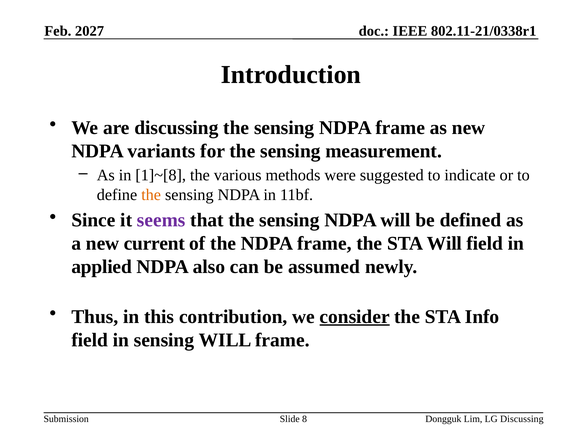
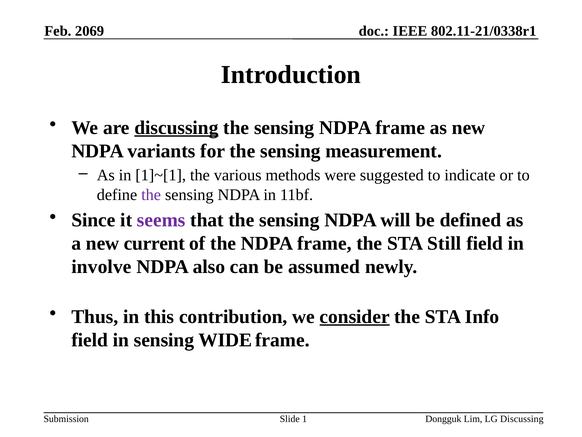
2027: 2027 -> 2069 (90, 31)
discussing underline: none -> present (176, 127)
1]~[8: 1]~[8 -> 1]~[1 (161, 175)
the colour: orange -> purple (151, 195)
STA Will: Will -> Still (444, 243)
applied: applied -> involve (101, 267)
sensing WILL: WILL -> WIDE (225, 340)
8: 8 -> 1 (305, 419)
